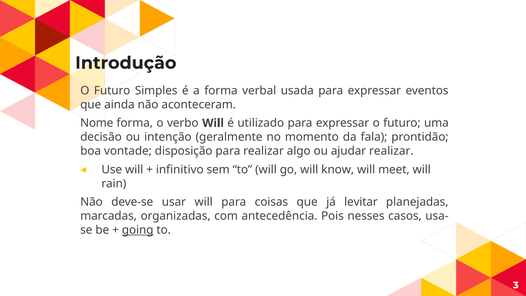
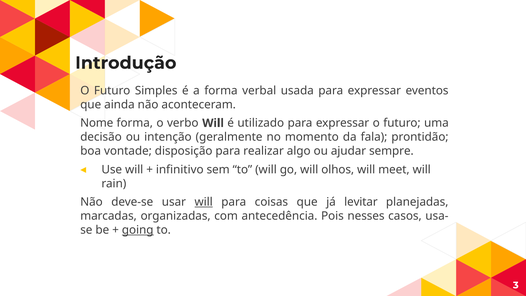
ajudar realizar: realizar -> sempre (391, 151)
know: know -> olhos (338, 169)
will underline: none -> present (204, 202)
